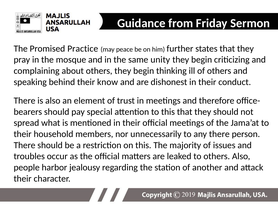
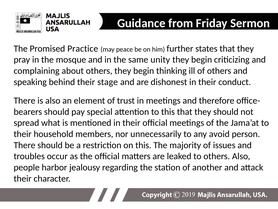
know: know -> stage (108, 82)
any there: there -> avoid (219, 134)
